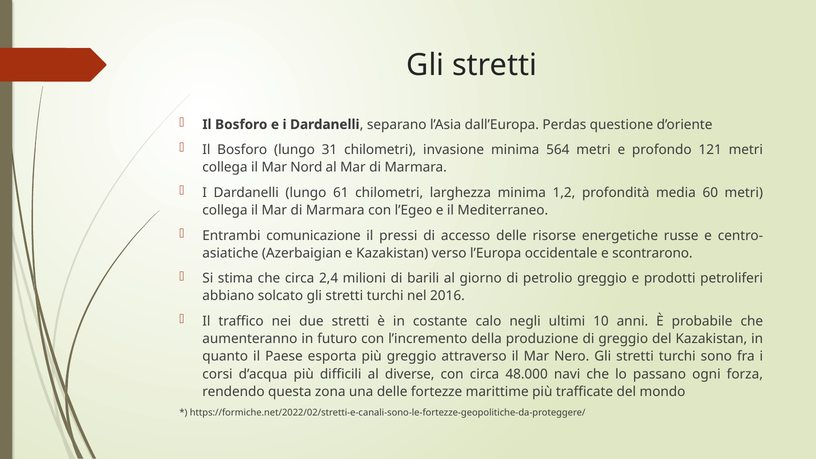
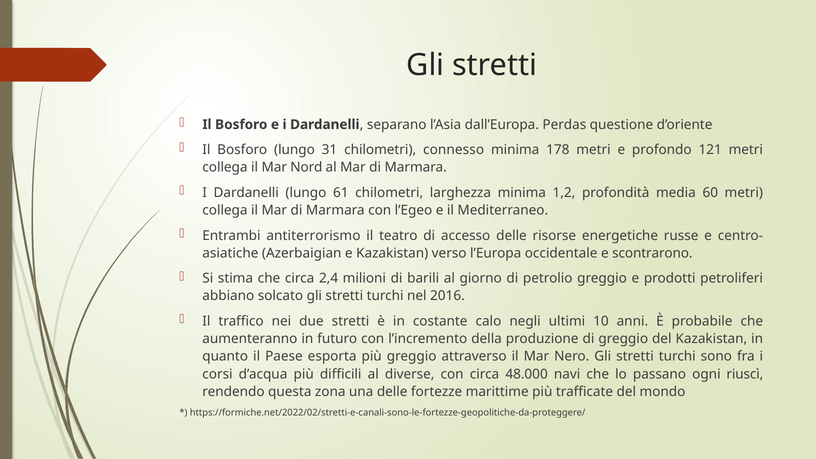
invasione: invasione -> connesso (454, 150)
564: 564 -> 178 (558, 150)
comunicazione: comunicazione -> antiterrorismo (313, 236)
pressi: pressi -> teatro (398, 236)
forza: forza -> riuscì (745, 374)
